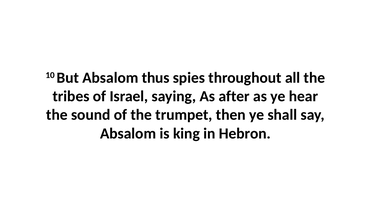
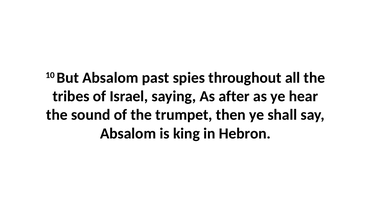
thus: thus -> past (156, 78)
